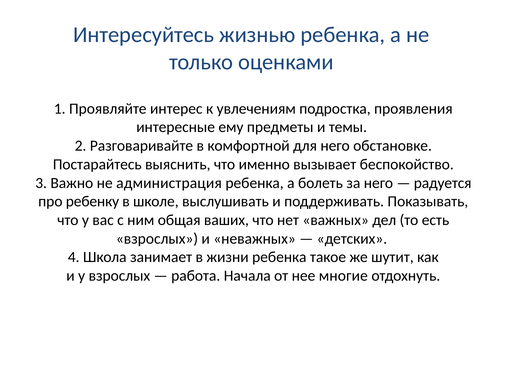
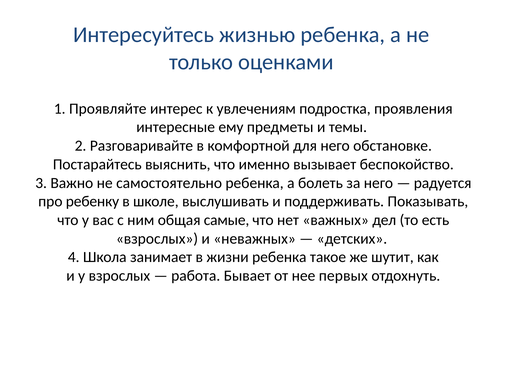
администрация: администрация -> самостоятельно (169, 183)
ваших: ваших -> самые (227, 220)
Начала: Начала -> Бывает (247, 276)
многие: многие -> первых (343, 276)
